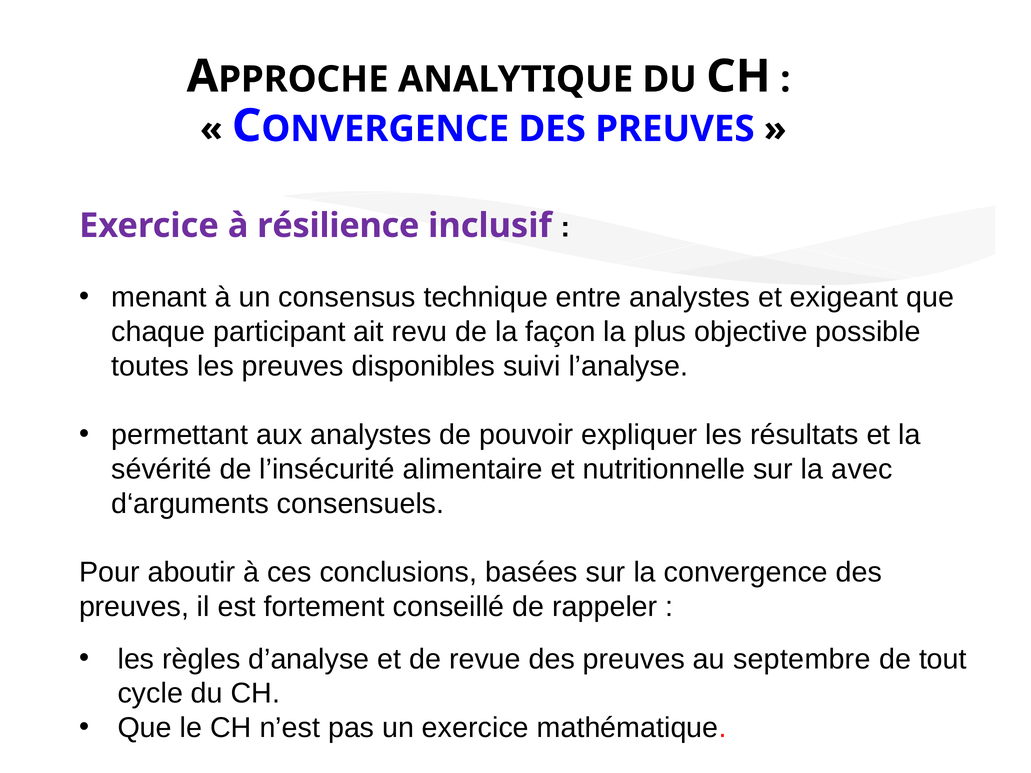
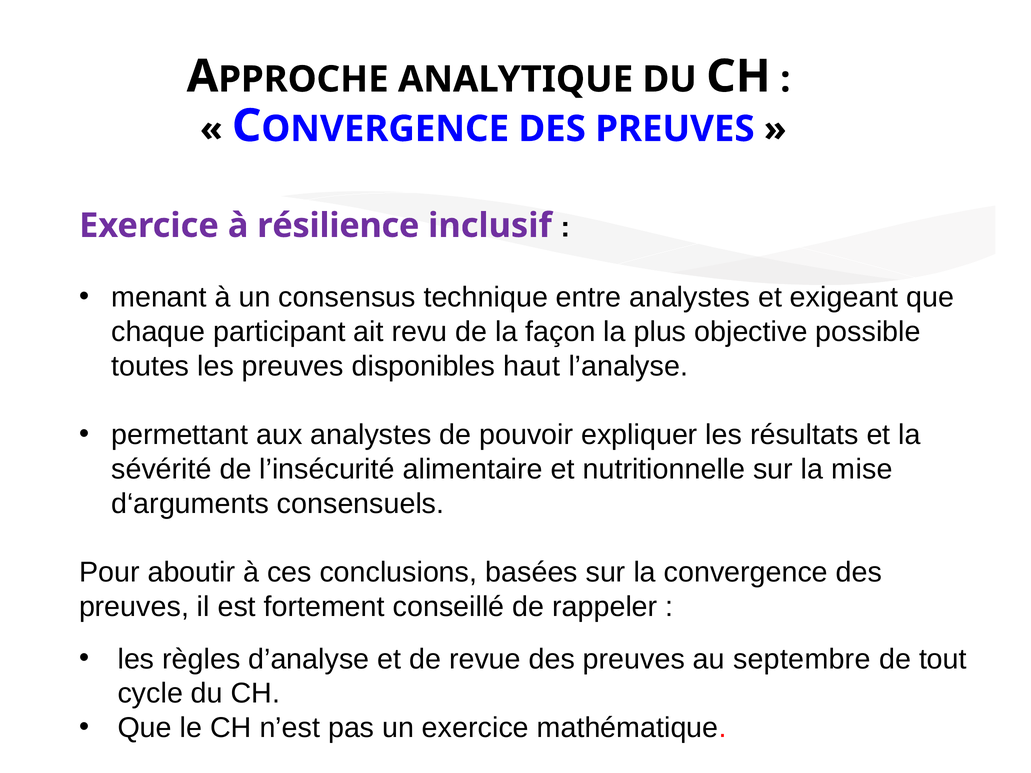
suivi: suivi -> haut (532, 366)
avec: avec -> mise (862, 469)
